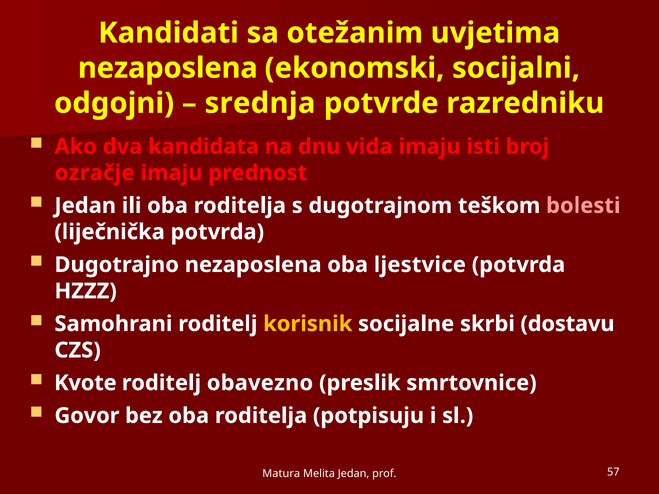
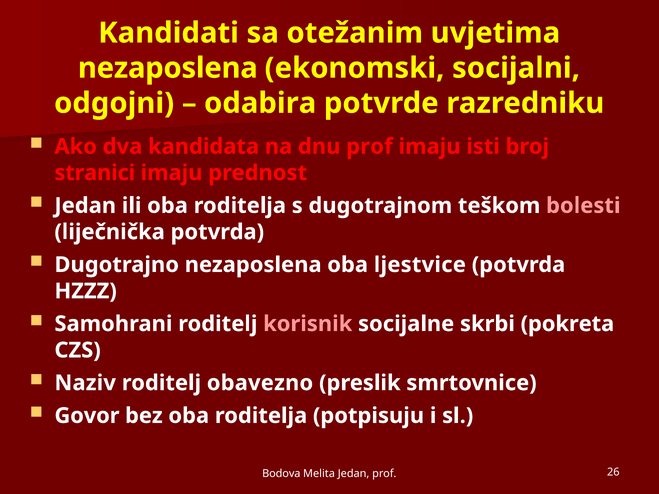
srednja: srednja -> odabira (260, 103)
dnu vida: vida -> prof (369, 147)
ozračje: ozračje -> stranici (95, 173)
korisnik colour: yellow -> pink (308, 324)
dostavu: dostavu -> pokreta (567, 324)
Kvote: Kvote -> Naziv (85, 383)
Matura: Matura -> Bodova (281, 474)
57: 57 -> 26 (613, 472)
